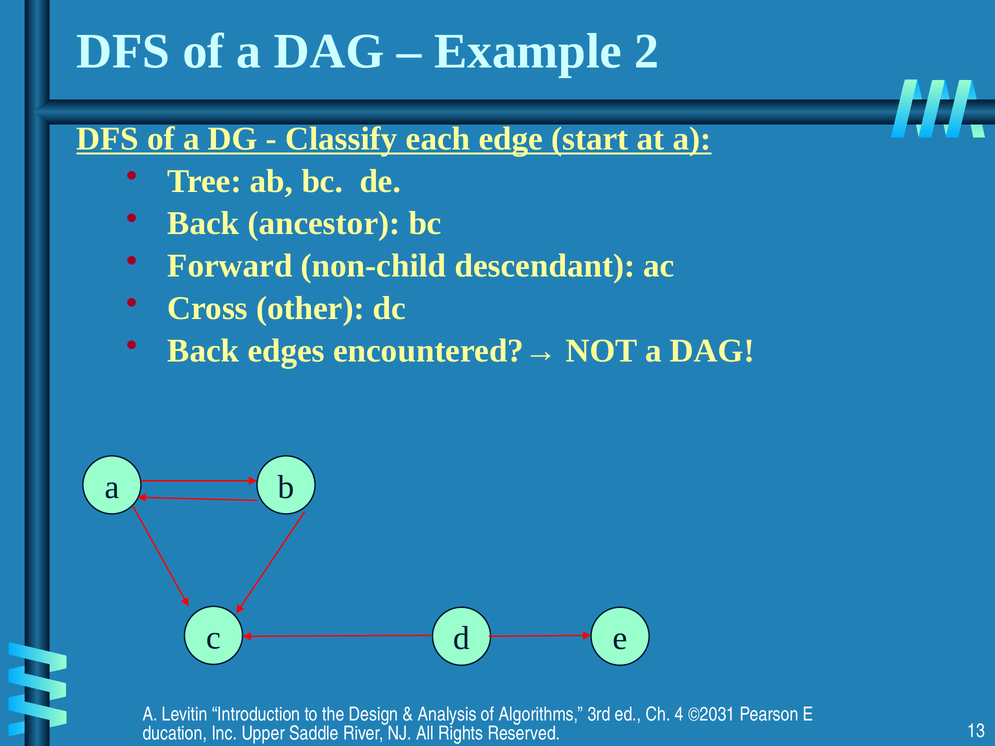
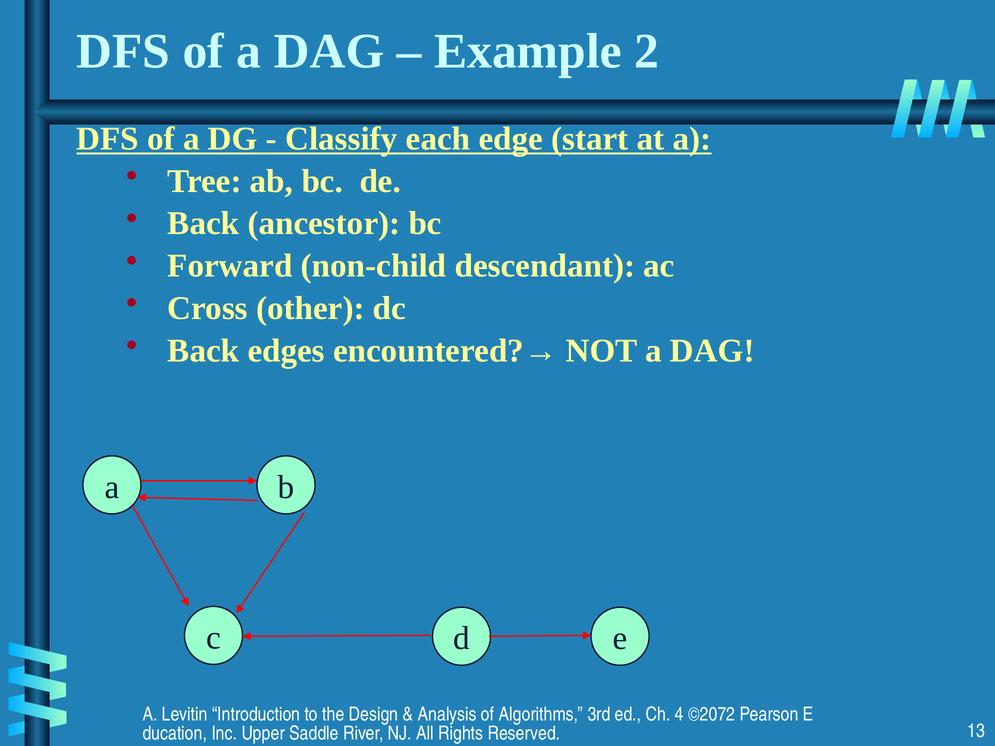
©2031: ©2031 -> ©2072 (712, 714)
